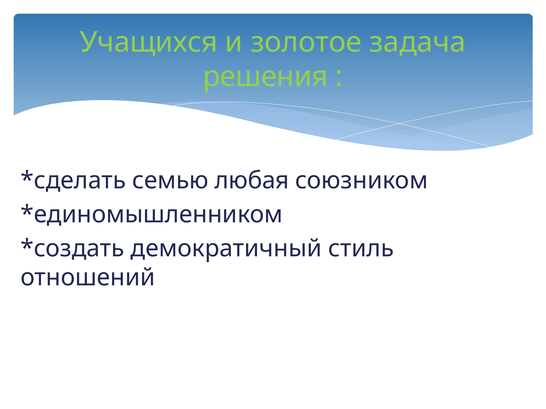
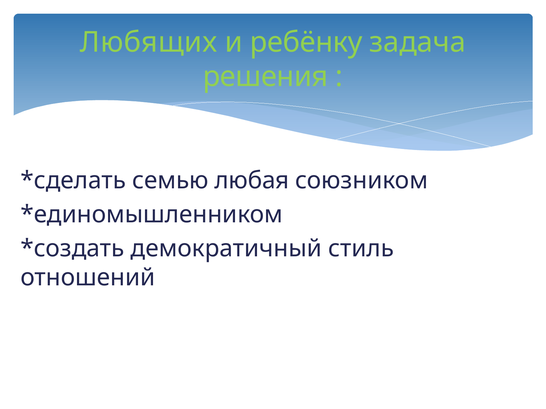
Учащихся: Учащихся -> Любящих (149, 42)
золотое: золотое -> ребёнку (306, 42)
